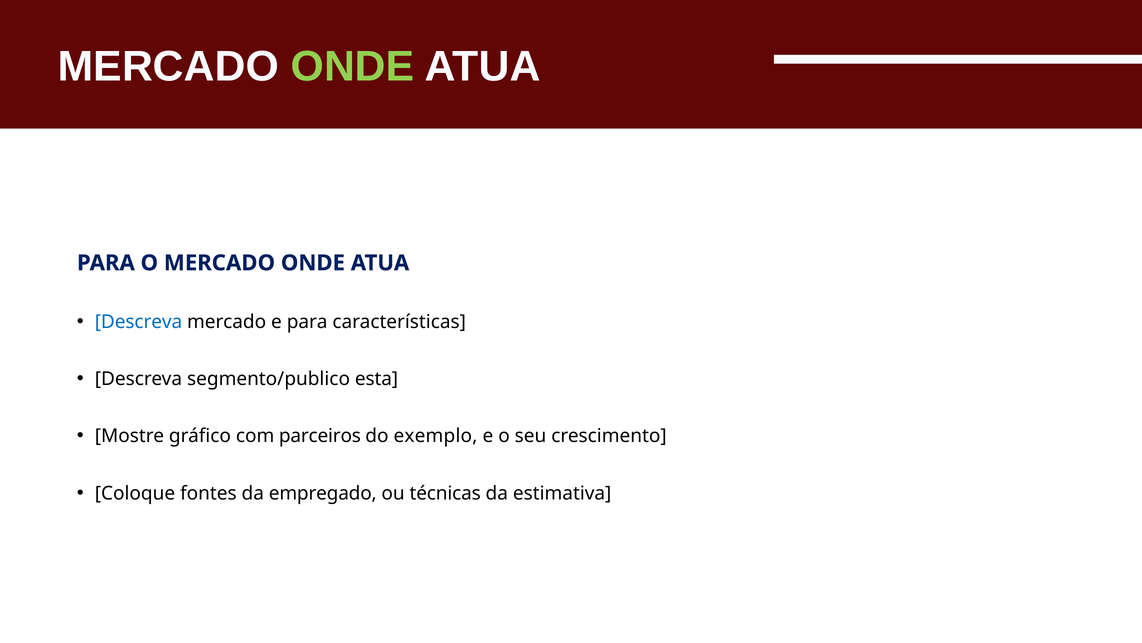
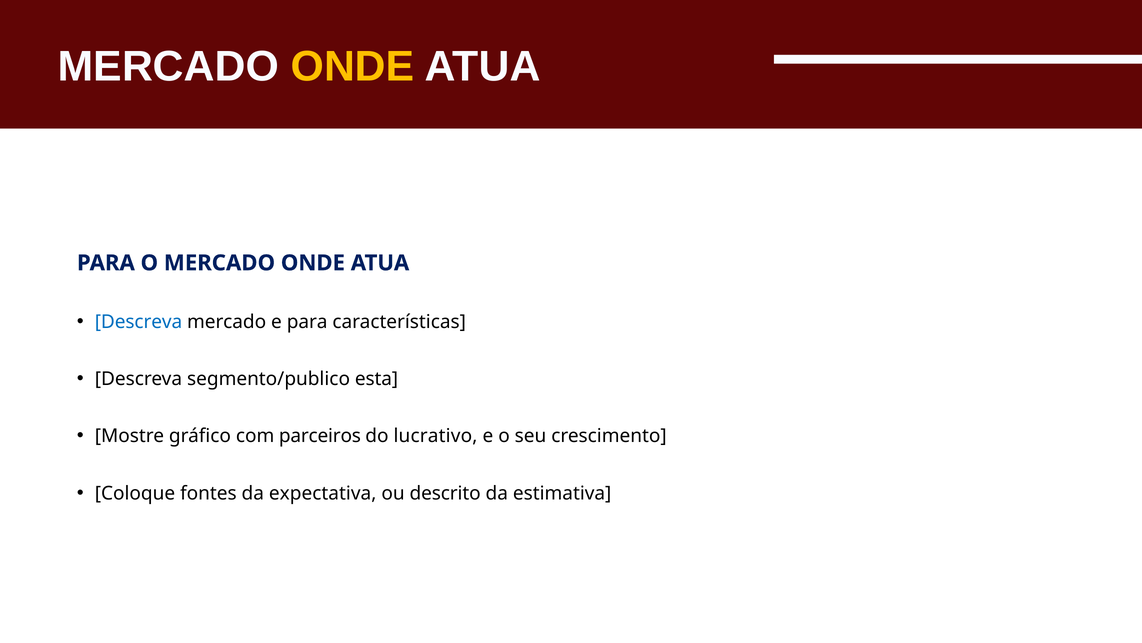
ONDE colour: light green -> yellow (353, 67)
exemplo: exemplo -> lucrativo (435, 436)
empregado: empregado -> expectativa (323, 493)
técnicas: técnicas -> descrito (445, 493)
